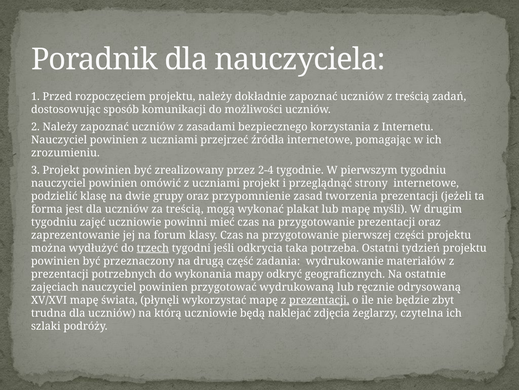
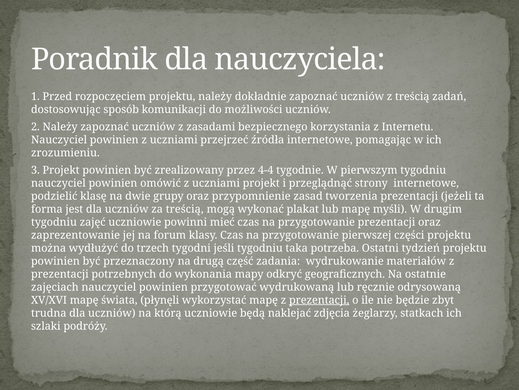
2-4: 2-4 -> 4-4 (266, 170)
trzech underline: present -> none (153, 248)
jeśli odkrycia: odkrycia -> tygodniu (260, 248)
czytelna: czytelna -> statkach (422, 313)
